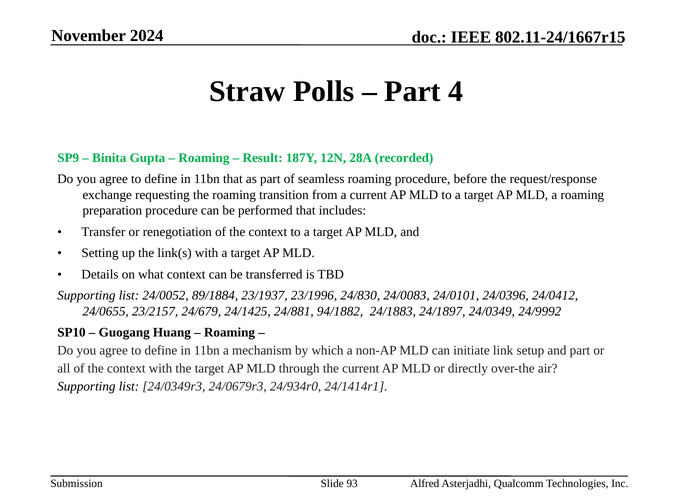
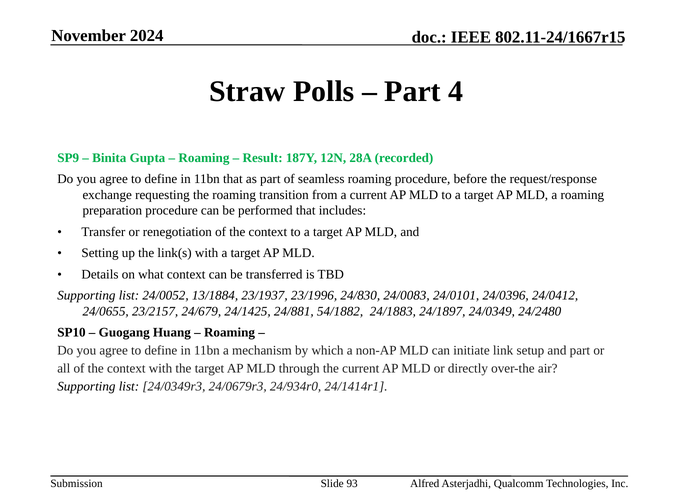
89/1884: 89/1884 -> 13/1884 (215, 296)
94/1882: 94/1882 -> 54/1882 (340, 312)
24/9992: 24/9992 -> 24/2480 (540, 312)
